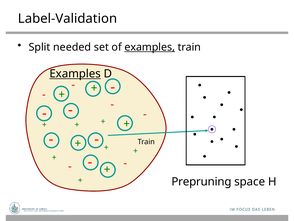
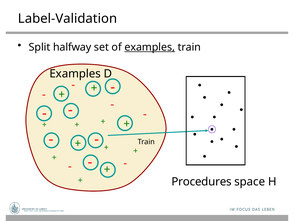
needed: needed -> halfway (72, 47)
Examples underline: present -> none (75, 74)
Prepruning: Prepruning -> Procedures (202, 181)
